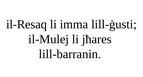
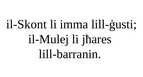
il-Resaq: il-Resaq -> il-Skont (26, 24)
